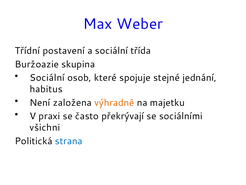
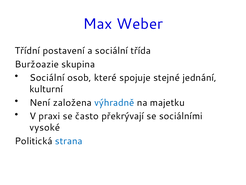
habitus: habitus -> kulturní (46, 89)
výhradně colour: orange -> blue (114, 102)
všichni: všichni -> vysoké (45, 127)
